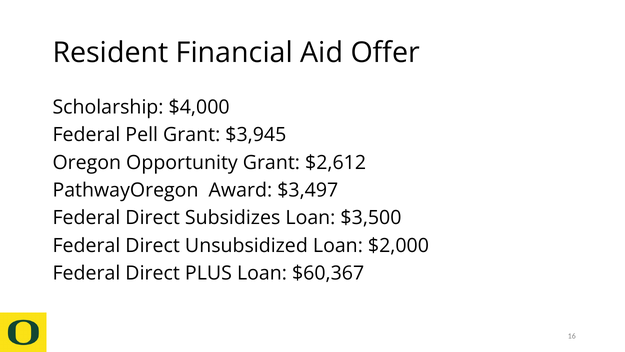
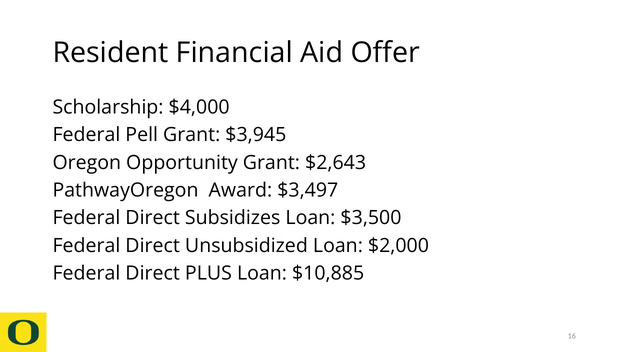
$2,612: $2,612 -> $2,643 (336, 162)
$60,367: $60,367 -> $10,885 (328, 273)
